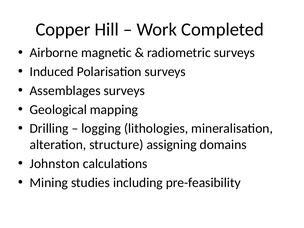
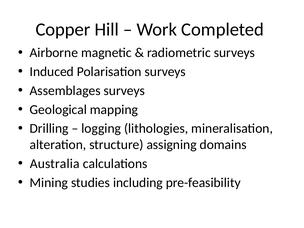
Johnston: Johnston -> Australia (55, 164)
